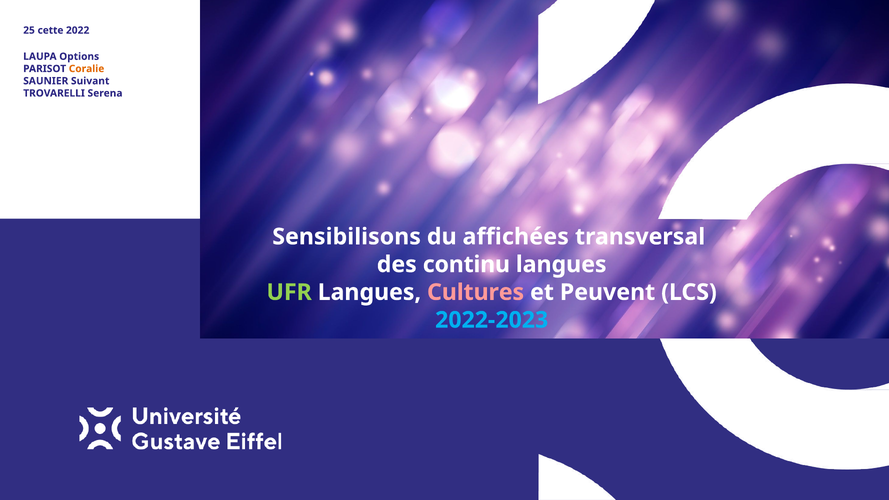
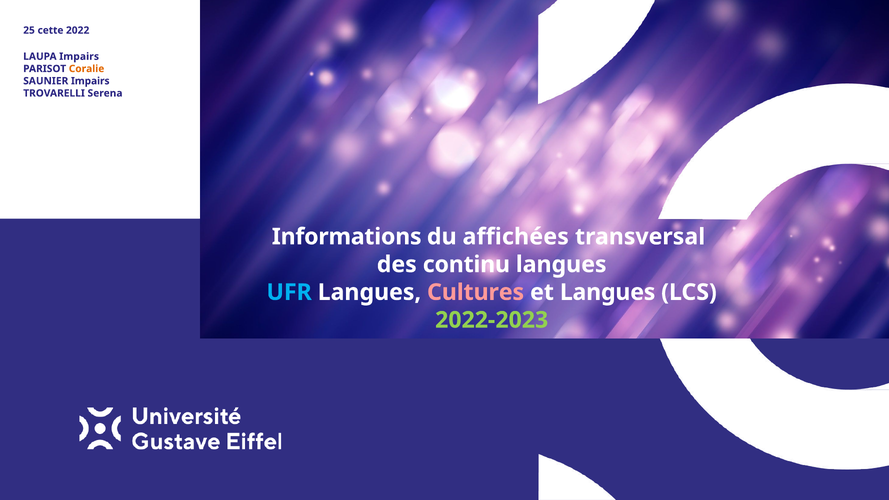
LAUPA Options: Options -> Impairs (79, 57)
SAUNIER Suivant: Suivant -> Impairs (90, 81)
Sensibilisons: Sensibilisons -> Informations (347, 237)
UFR colour: light green -> light blue (289, 292)
et Peuvent: Peuvent -> Langues (608, 292)
2022-2023 colour: light blue -> light green (492, 320)
